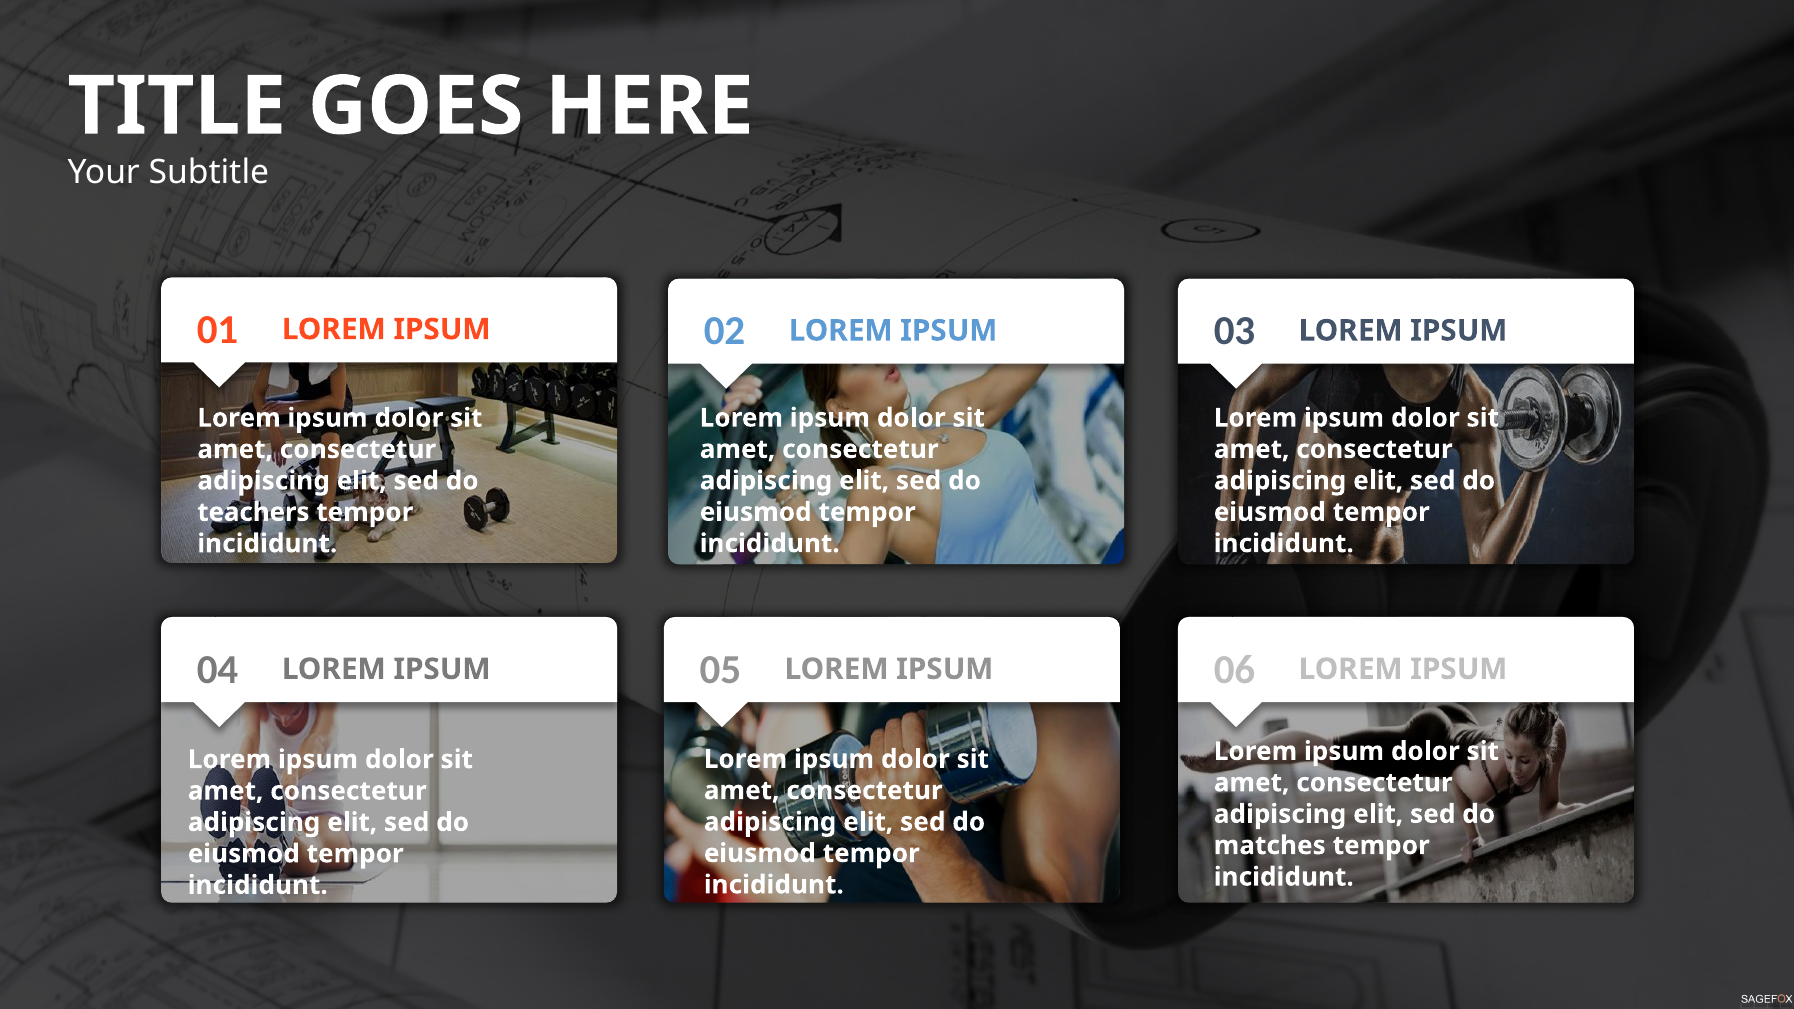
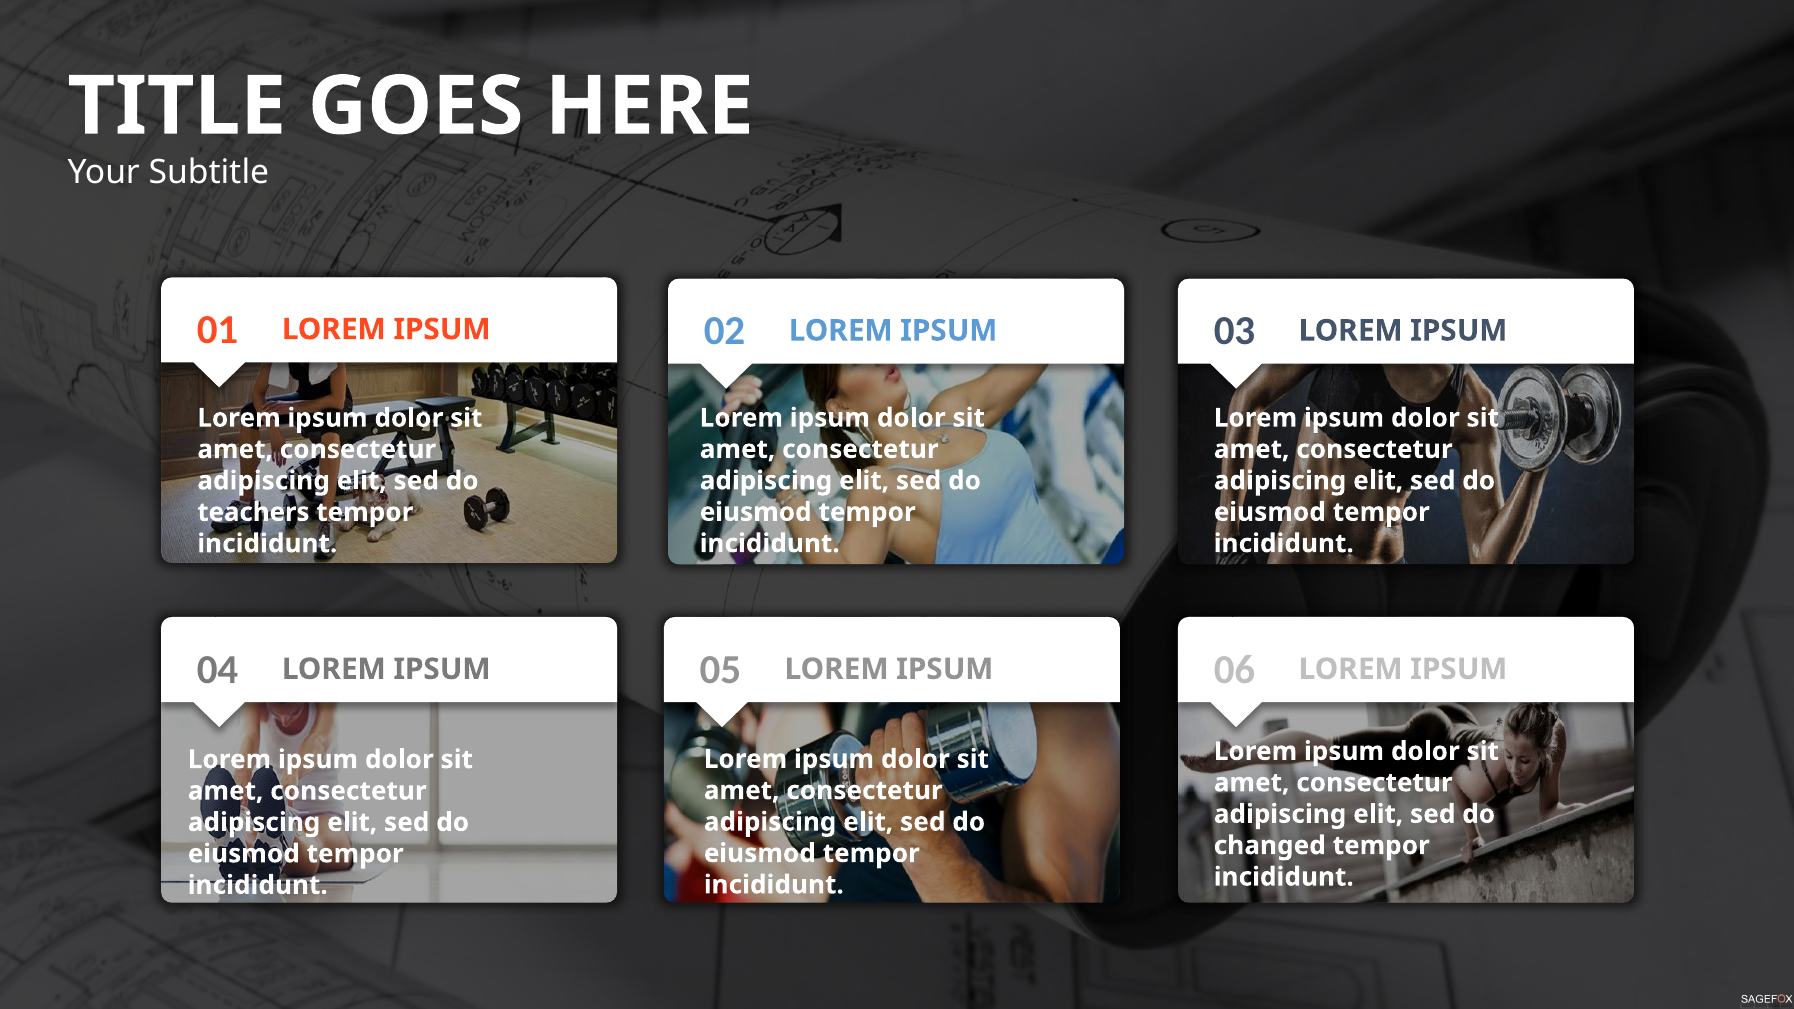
matches: matches -> changed (1270, 846)
